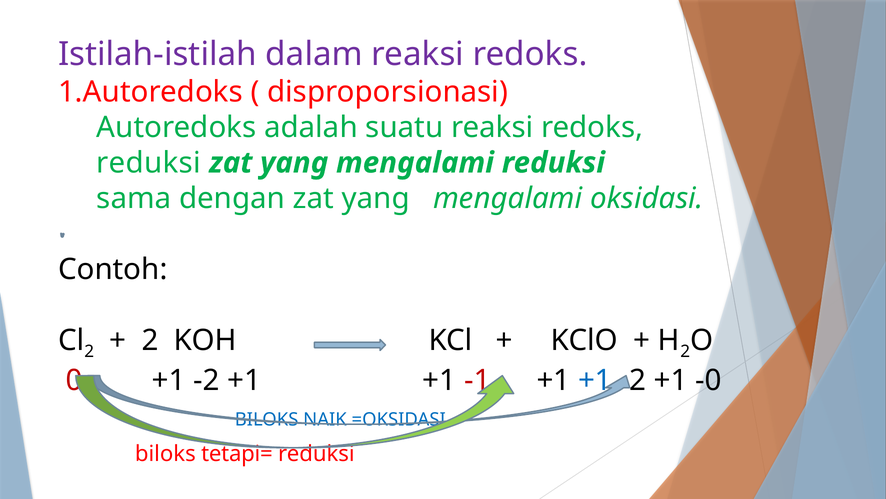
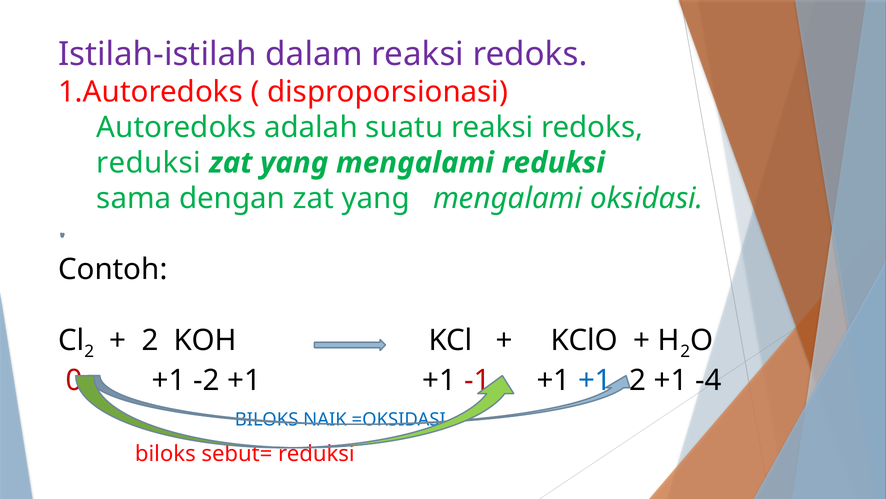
-0: -0 -> -4 (708, 380)
tetapi=: tetapi= -> sebut= (237, 454)
